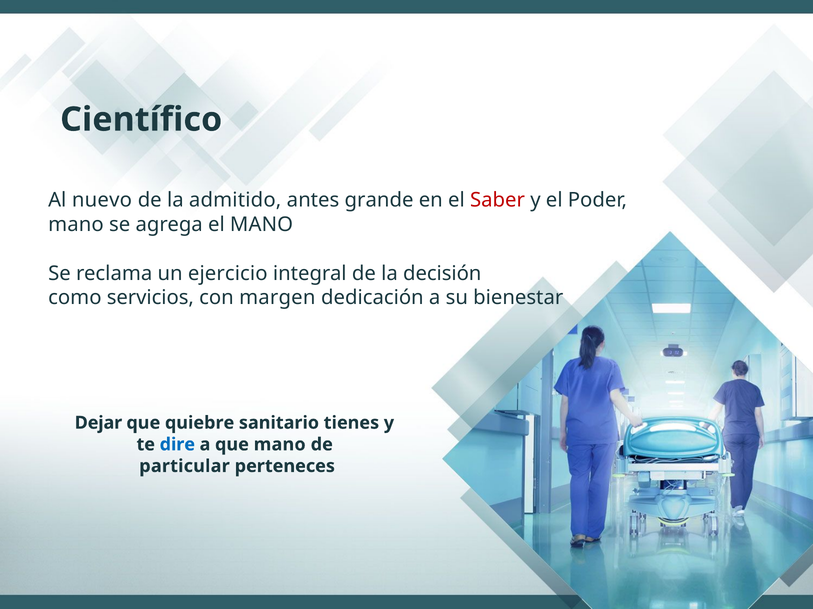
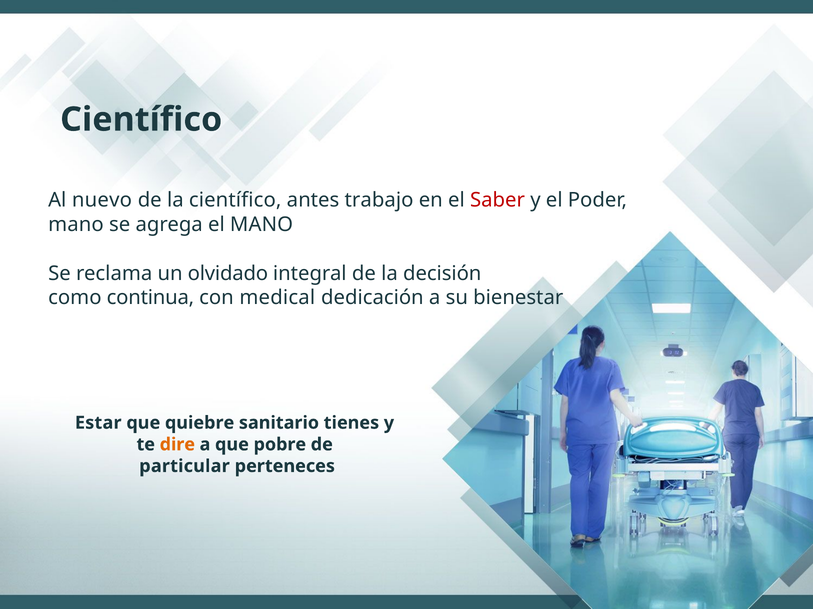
la admitido: admitido -> científico (235, 201)
grande: grande -> trabajo (379, 201)
ejercicio: ejercicio -> olvidado (228, 274)
servicios: servicios -> continua (150, 298)
margen: margen -> medical (277, 298)
Dejar: Dejar -> Estar (98, 423)
dire colour: blue -> orange (177, 445)
que mano: mano -> pobre (280, 445)
